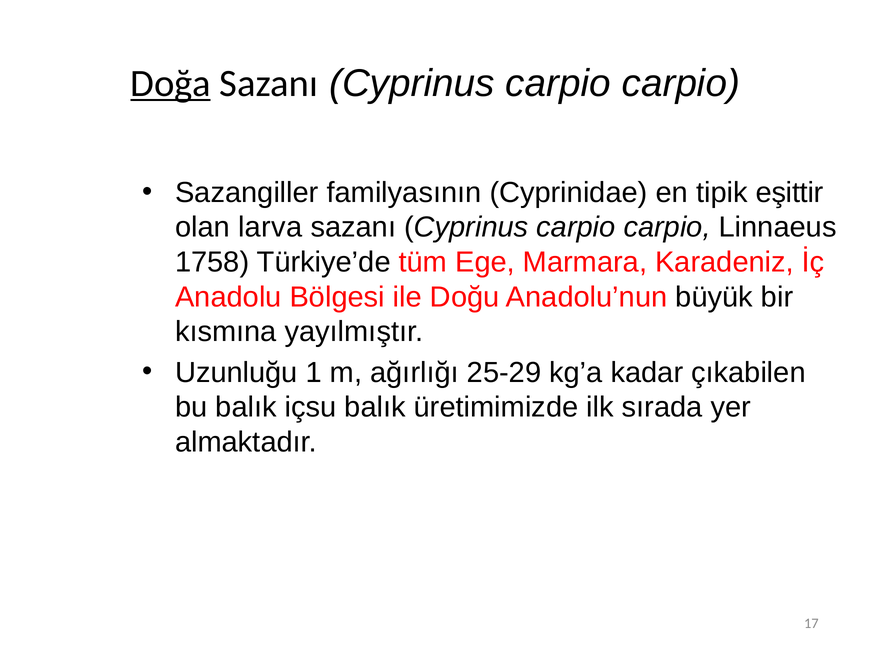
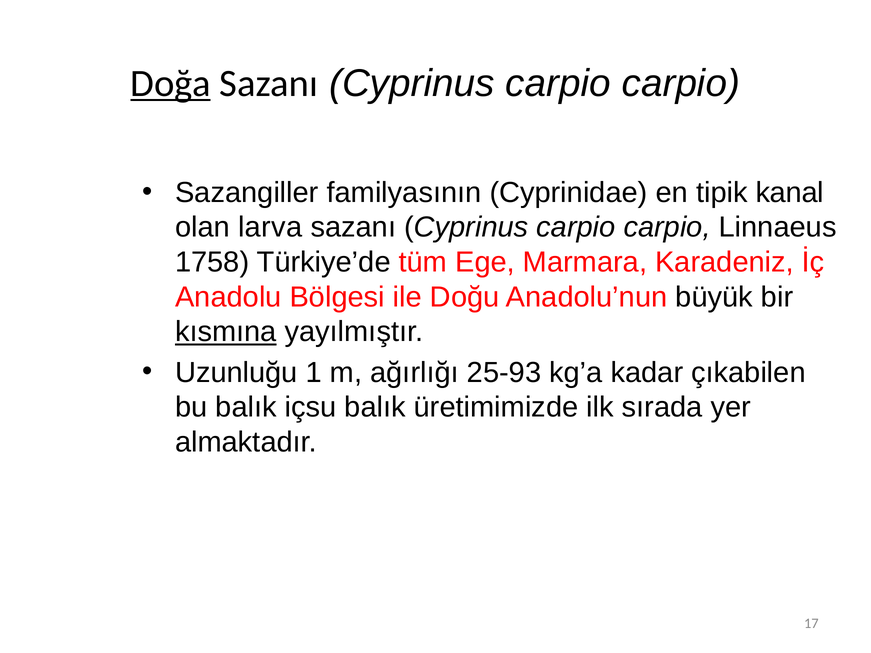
eşittir: eşittir -> kanal (790, 193)
kısmına underline: none -> present (226, 332)
25-29: 25-29 -> 25-93 (504, 373)
